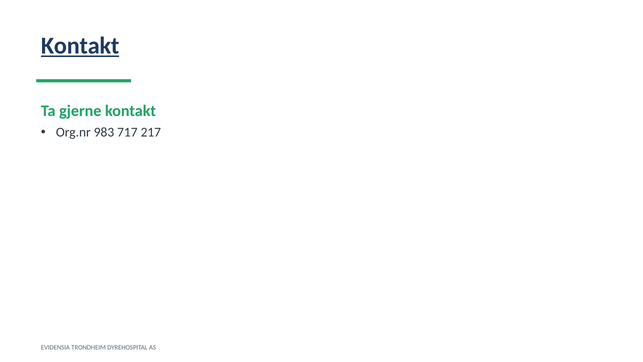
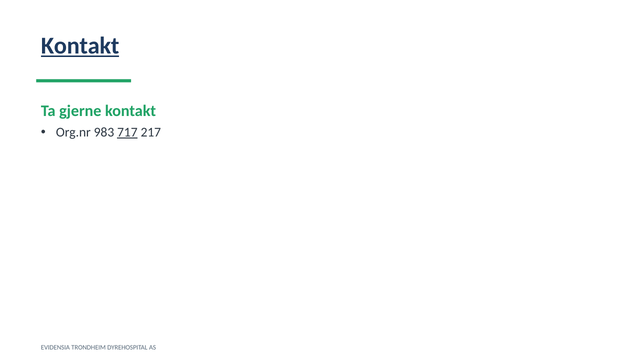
717 underline: none -> present (127, 132)
